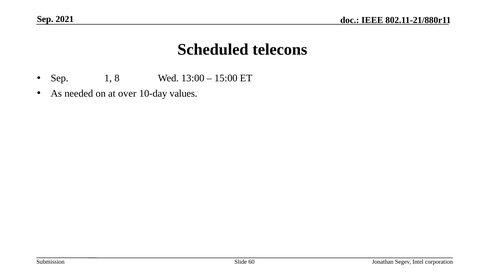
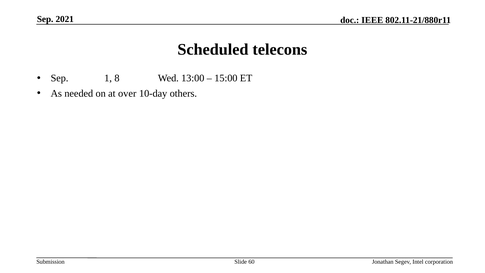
values: values -> others (183, 93)
